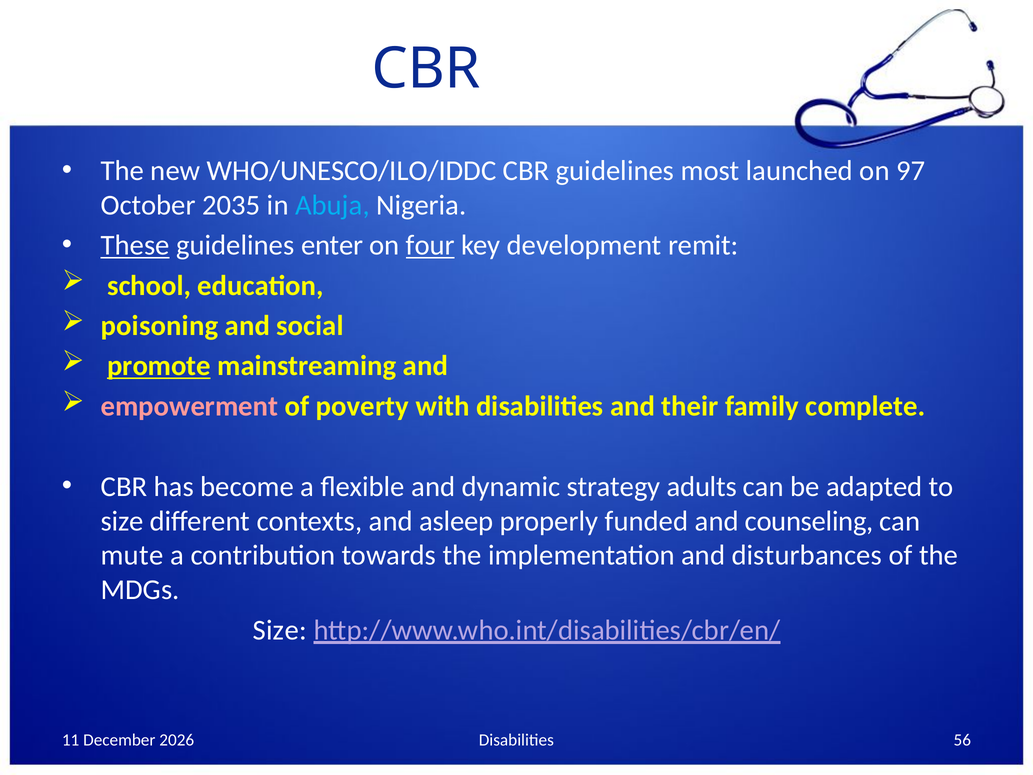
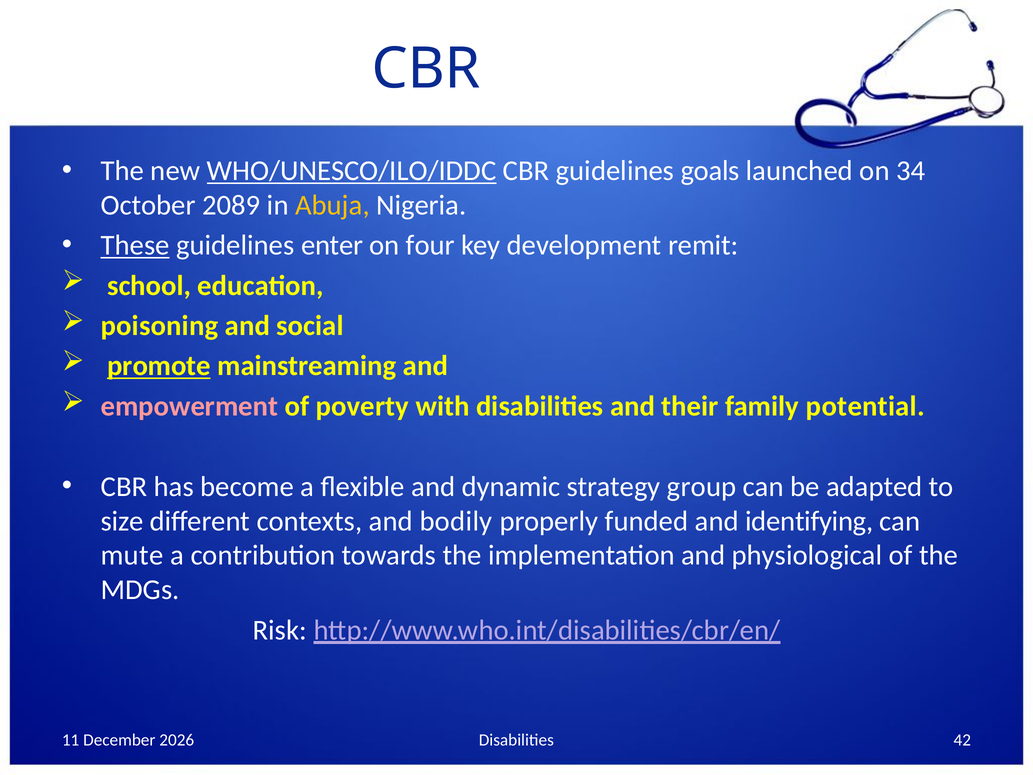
WHO/UNESCO/ILO/IDDC underline: none -> present (352, 171)
most: most -> goals (710, 171)
97: 97 -> 34 (911, 171)
2035: 2035 -> 2089 (231, 205)
Abuja colour: light blue -> yellow (332, 205)
four underline: present -> none (430, 245)
complete: complete -> potential (865, 406)
adults: adults -> group (702, 486)
asleep: asleep -> bodily (456, 521)
counseling: counseling -> identifying (809, 521)
disturbances: disturbances -> physiological (807, 555)
Size: Size -> Risk (280, 630)
56: 56 -> 42 (962, 740)
